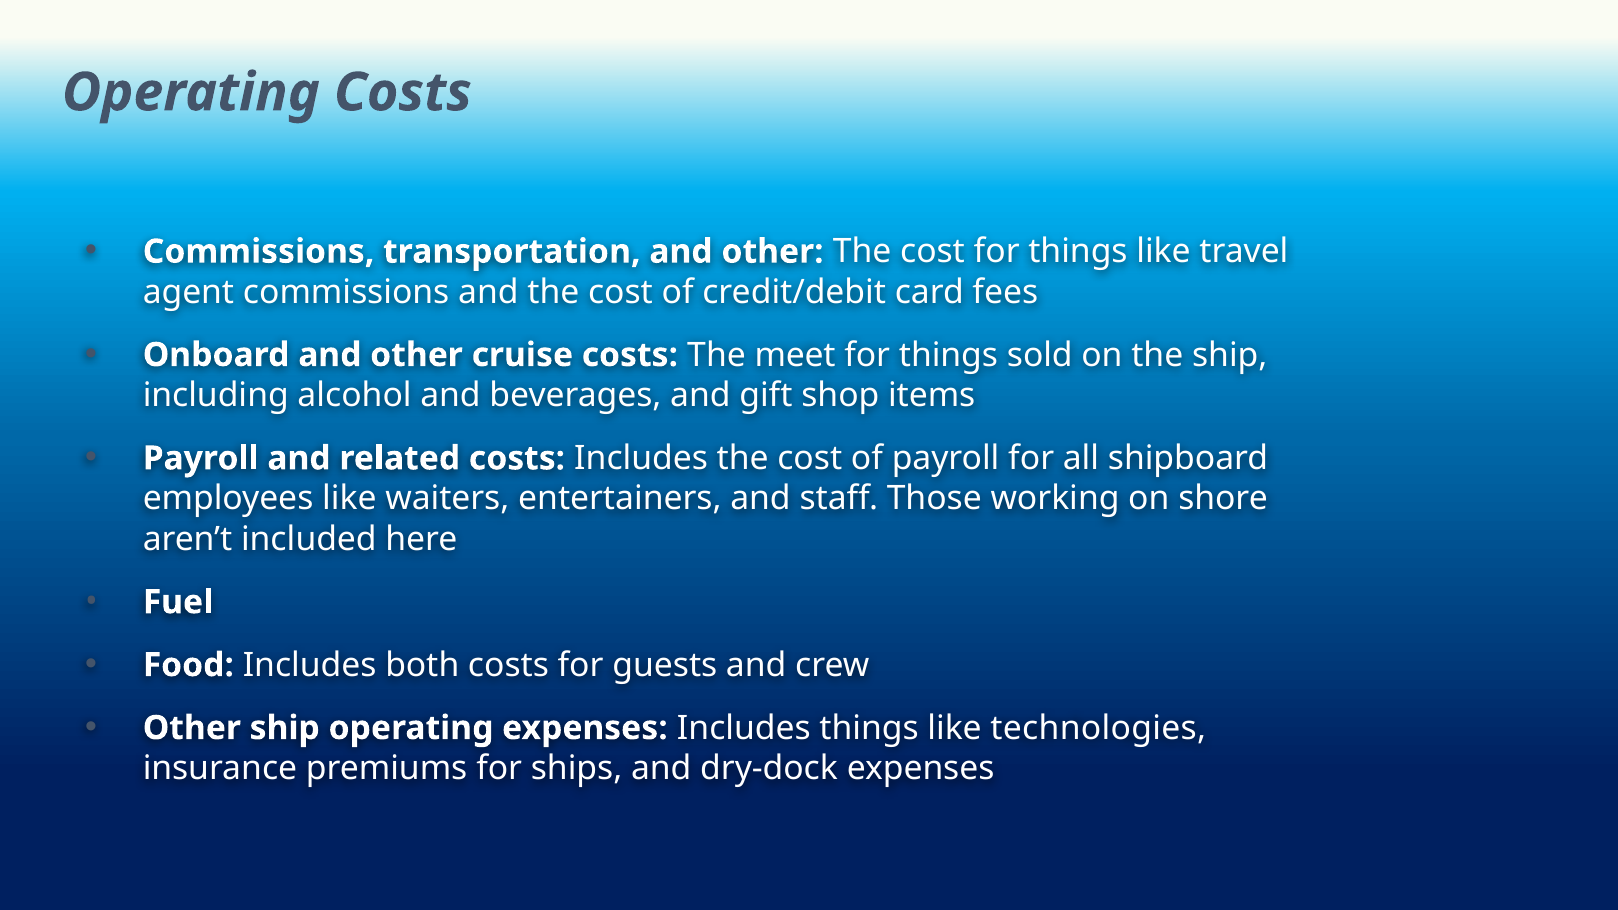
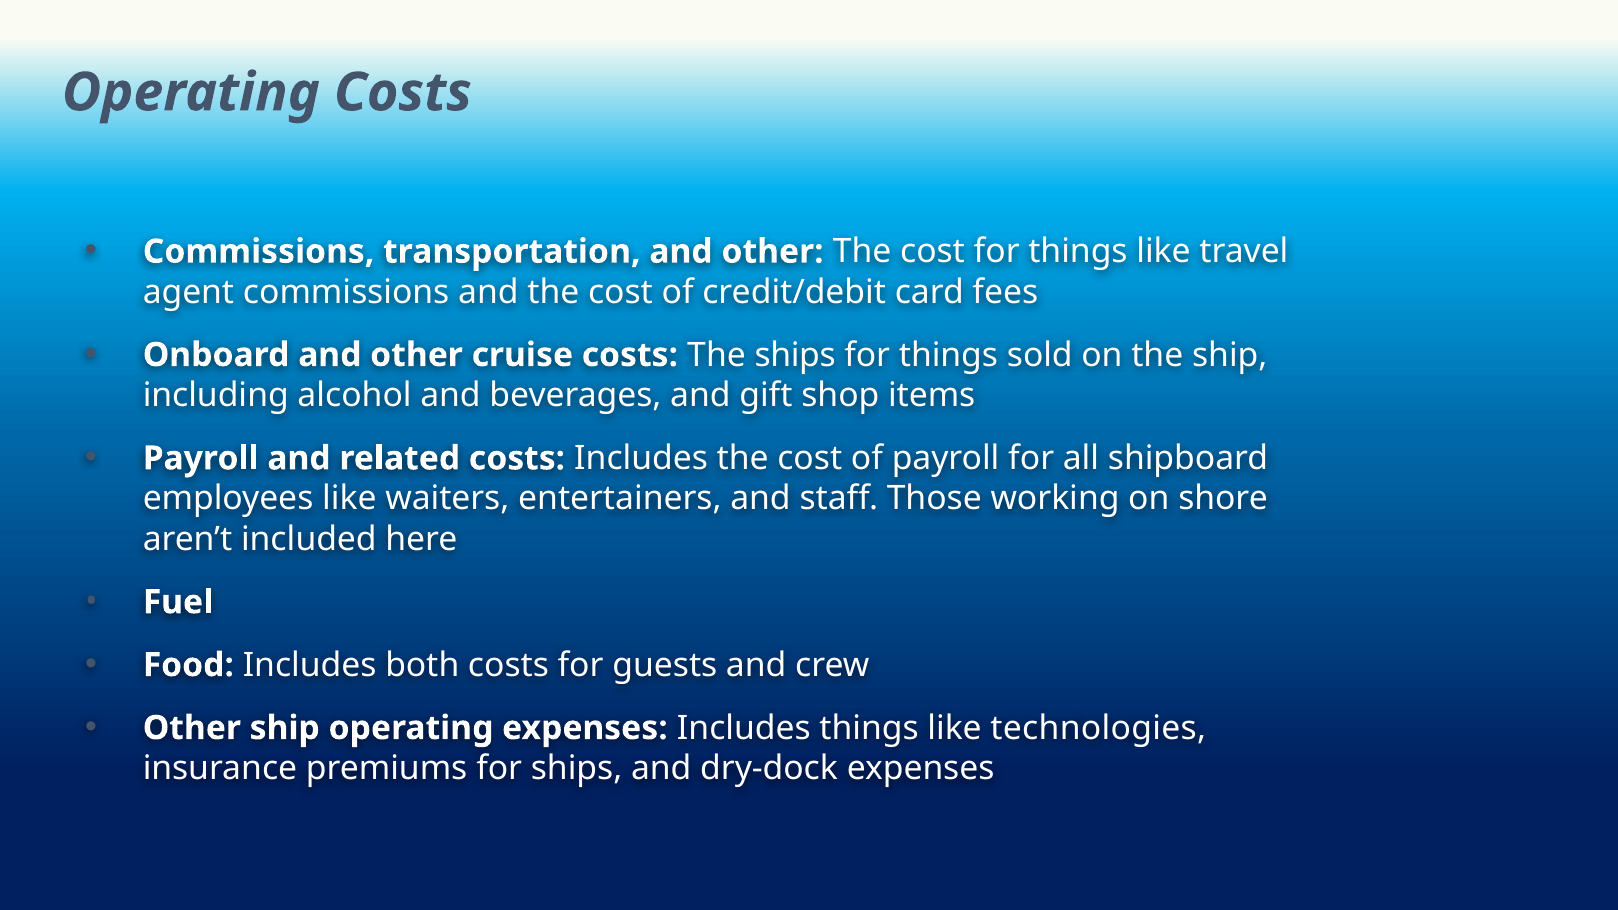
The meet: meet -> ships (795, 355)
